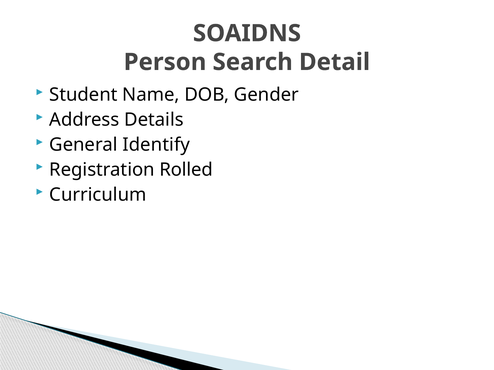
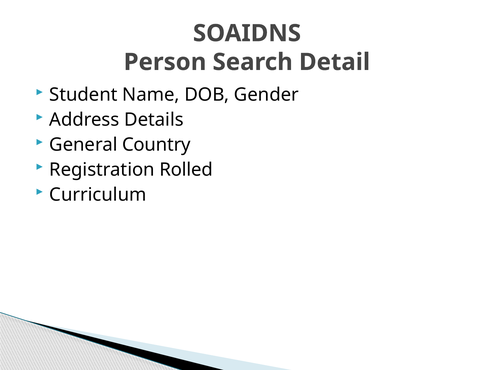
Identify: Identify -> Country (156, 145)
